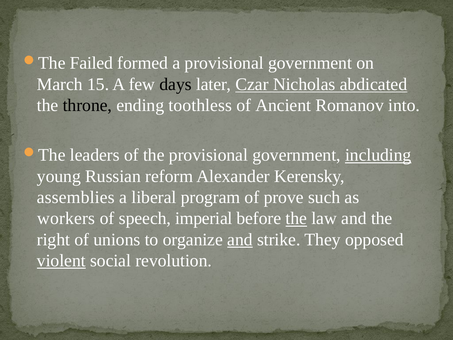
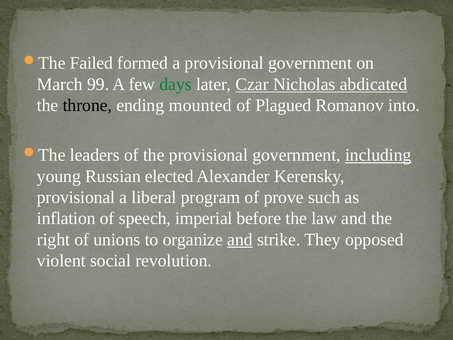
15: 15 -> 99 (98, 84)
days colour: black -> green (176, 84)
toothless: toothless -> mounted (200, 105)
Ancient: Ancient -> Plagued (283, 105)
reform: reform -> elected (169, 176)
assemblies: assemblies -> provisional (76, 197)
workers: workers -> inflation (66, 218)
the underline: present -> none (296, 218)
violent underline: present -> none (61, 261)
